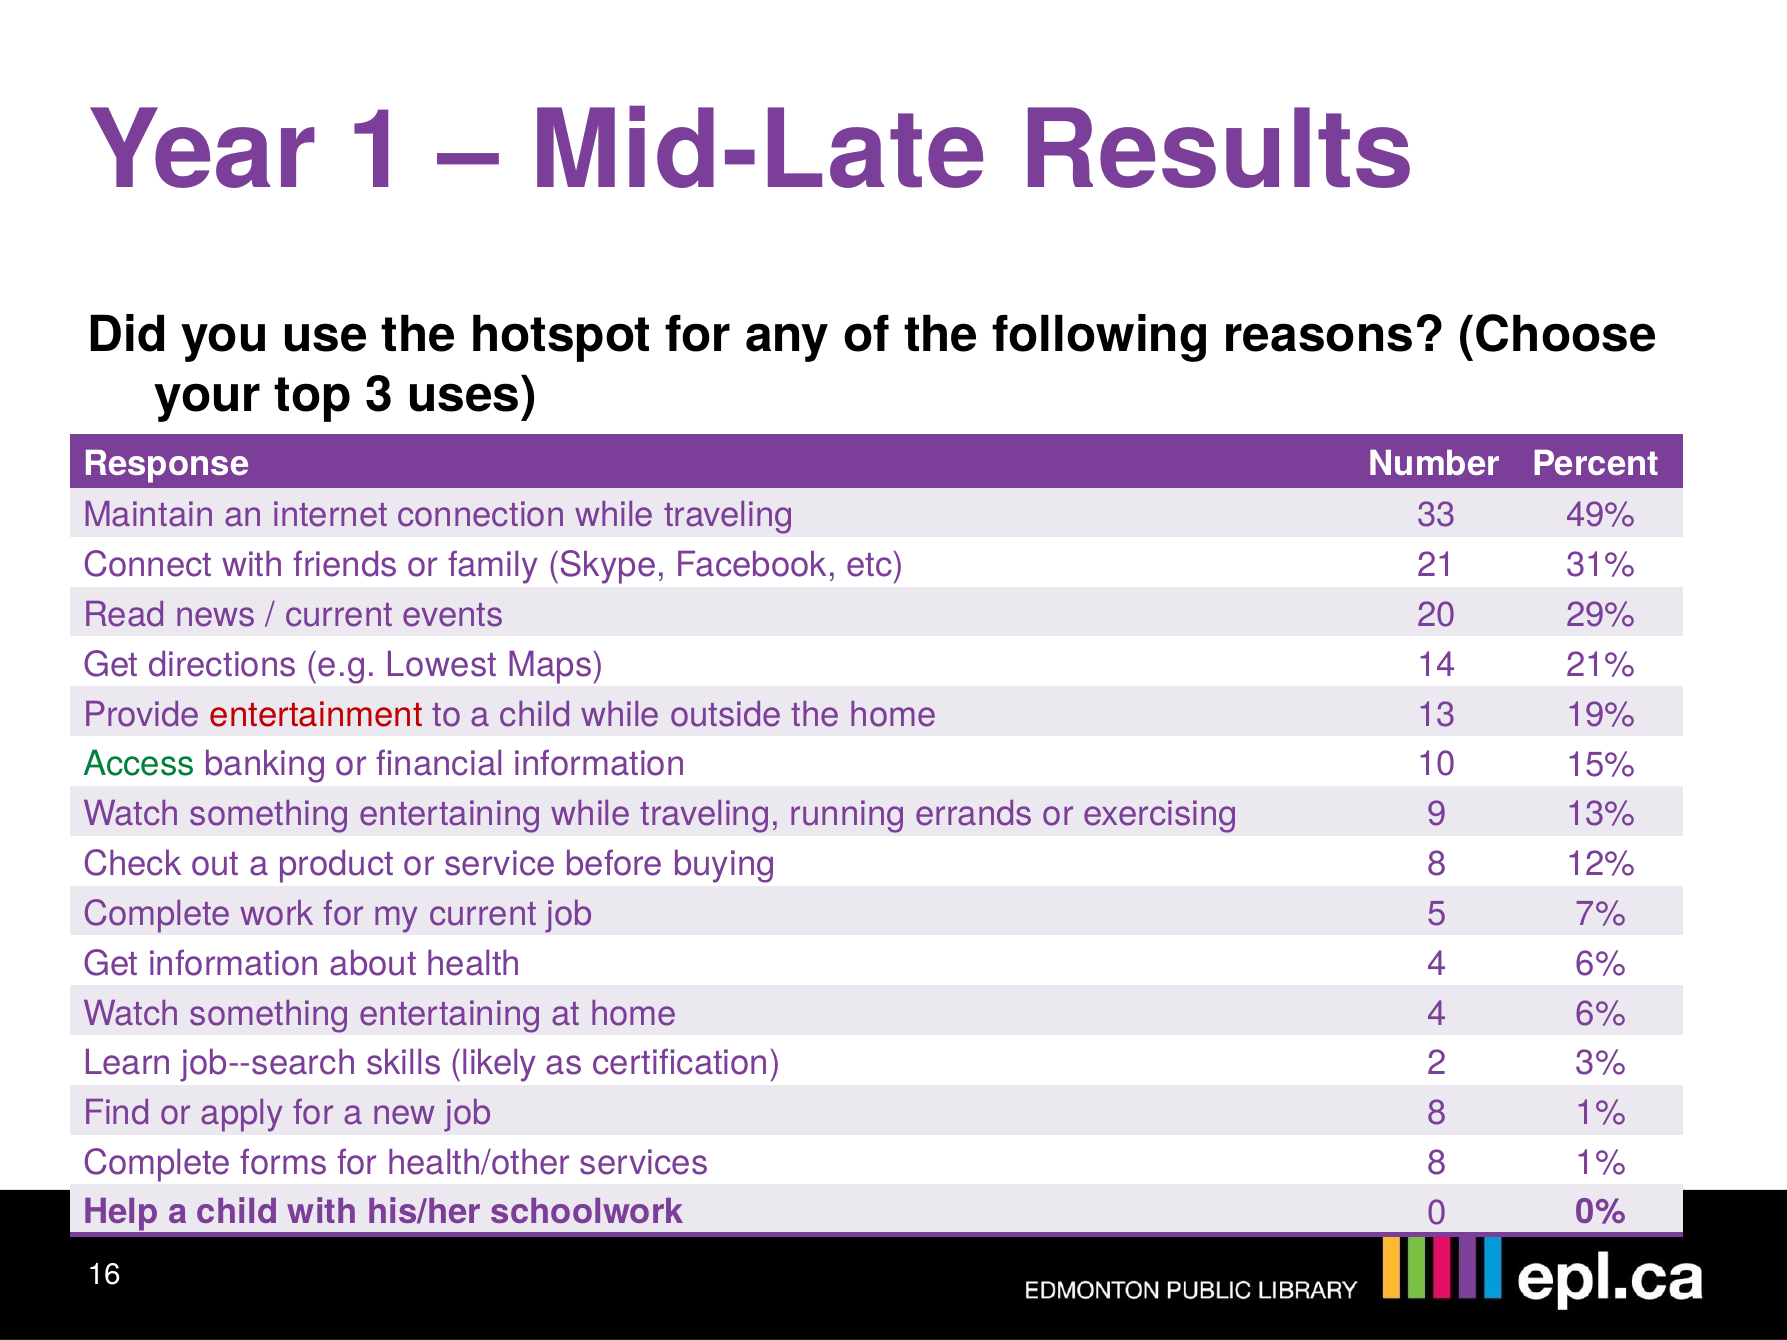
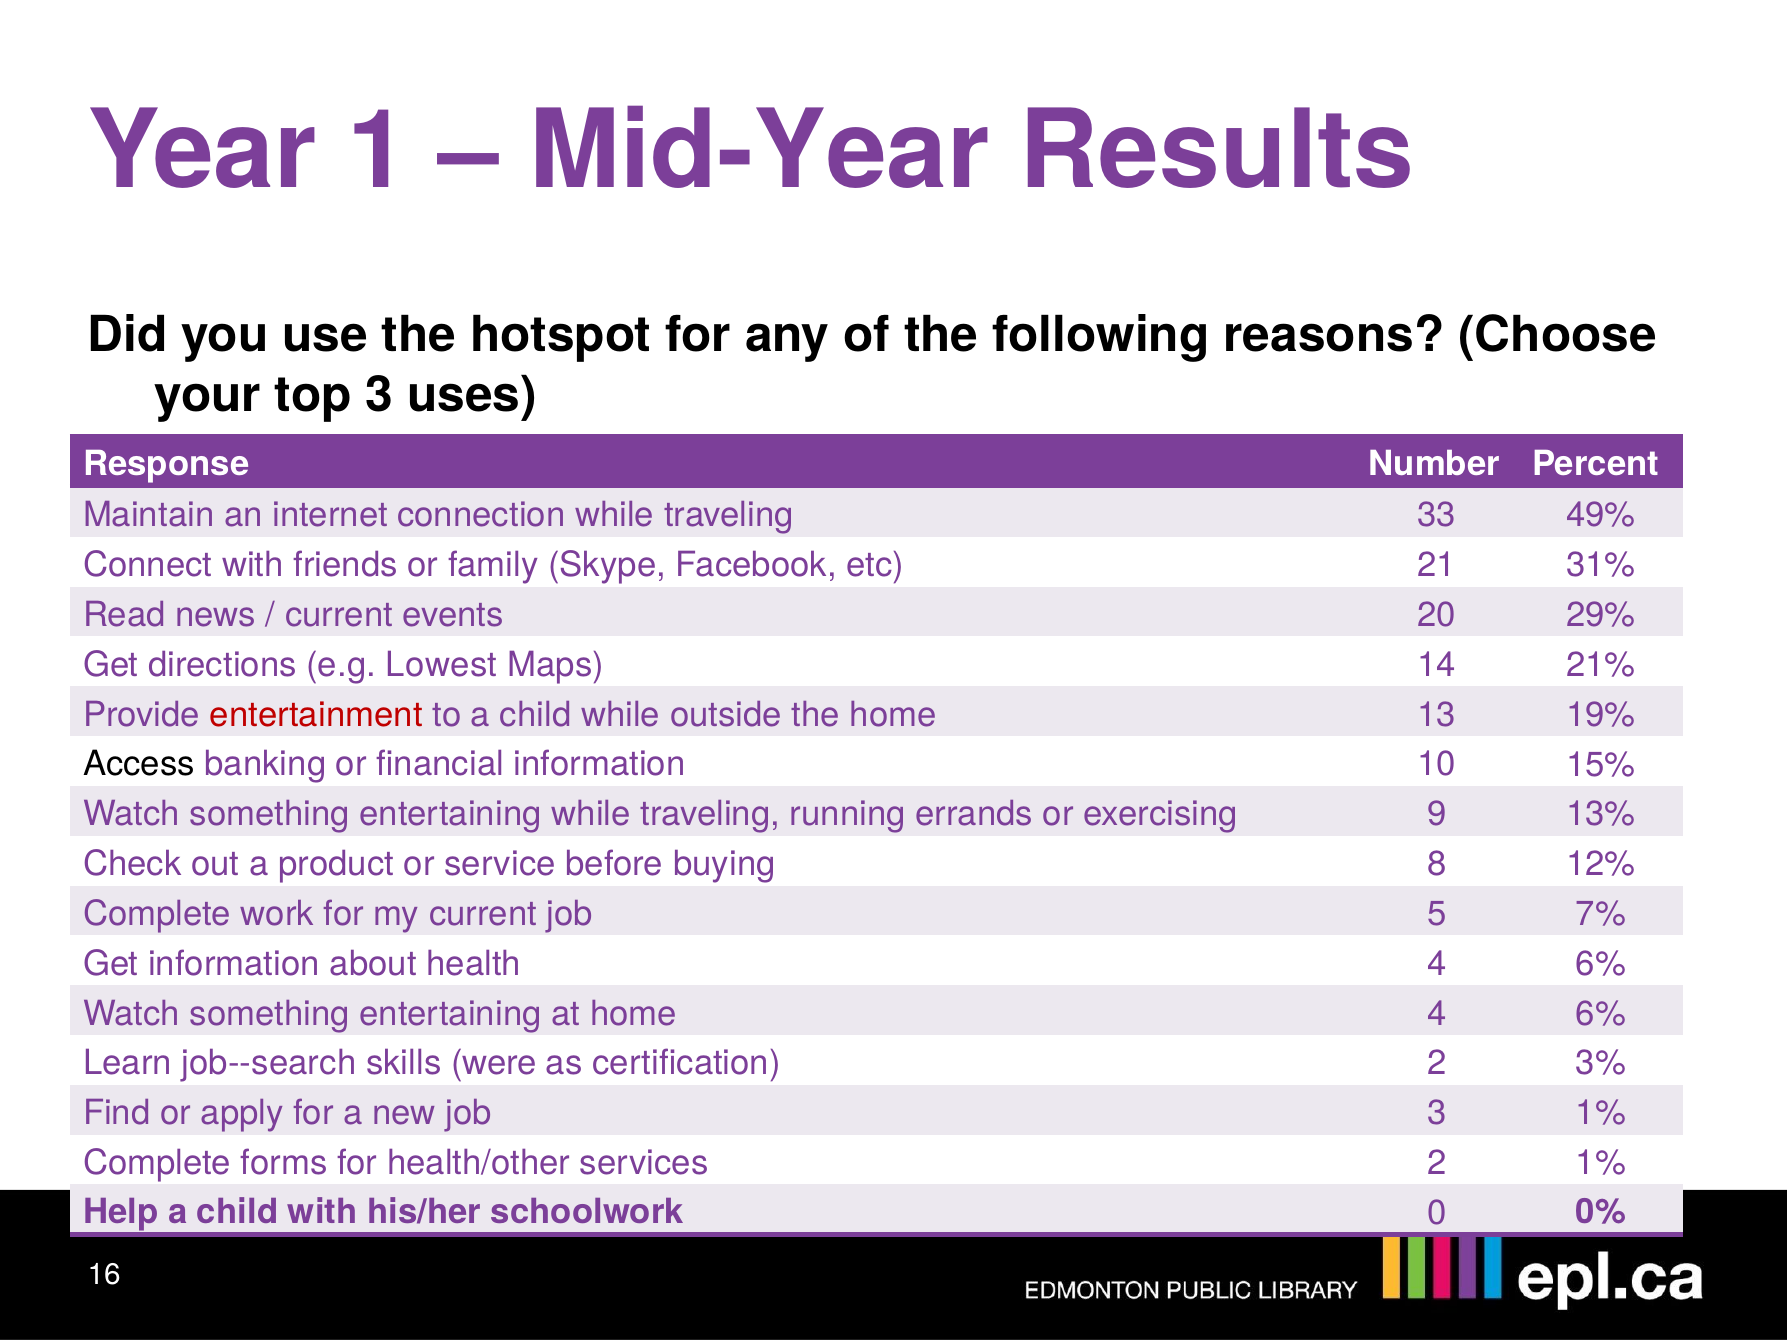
Mid-Late: Mid-Late -> Mid-Year (760, 152)
Access colour: green -> black (139, 765)
likely: likely -> were (494, 1064)
job 8: 8 -> 3 (1437, 1113)
services 8: 8 -> 2 (1437, 1163)
